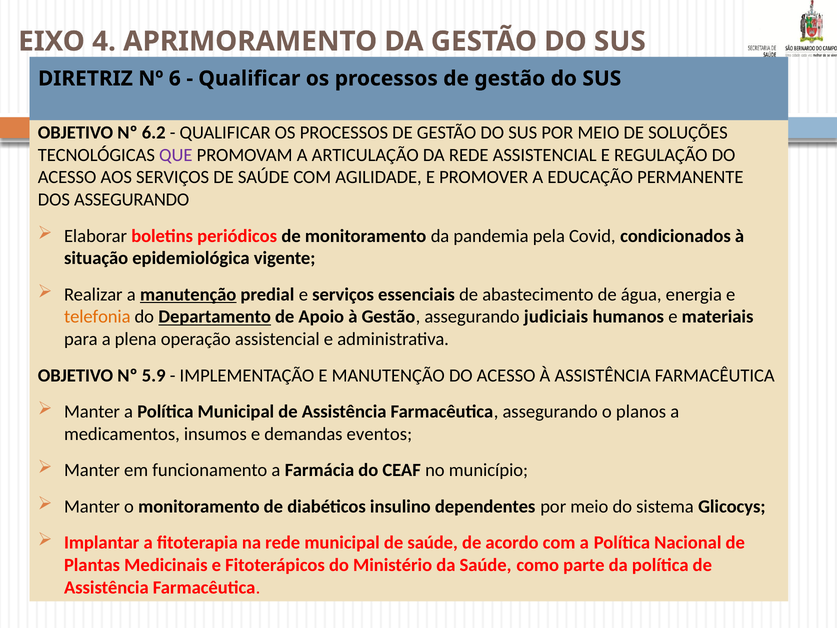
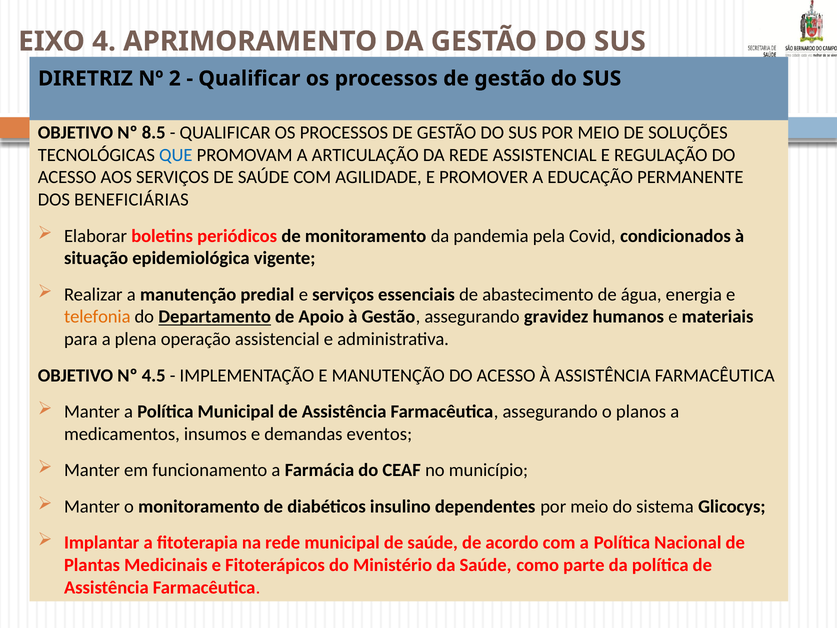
6: 6 -> 2 (175, 79)
6.2: 6.2 -> 8.5 (154, 133)
QUE colour: purple -> blue (176, 155)
DOS ASSEGURANDO: ASSEGURANDO -> BENEFICIÁRIAS (131, 200)
manutenção underline: present -> none (188, 294)
judiciais: judiciais -> gravidez (556, 317)
5.9: 5.9 -> 4.5 (154, 375)
